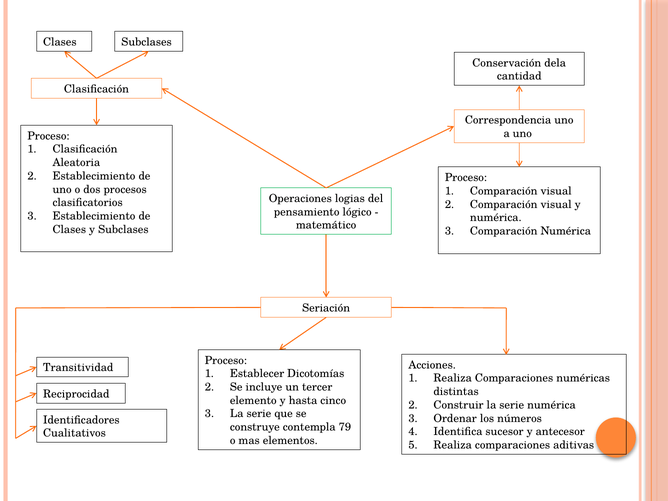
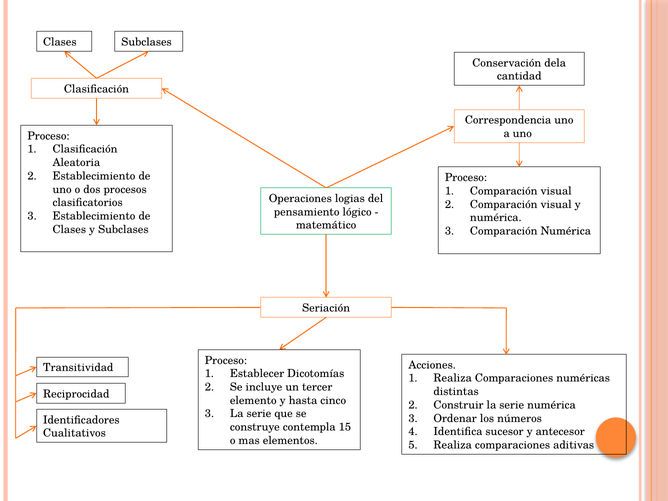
79: 79 -> 15 (345, 427)
